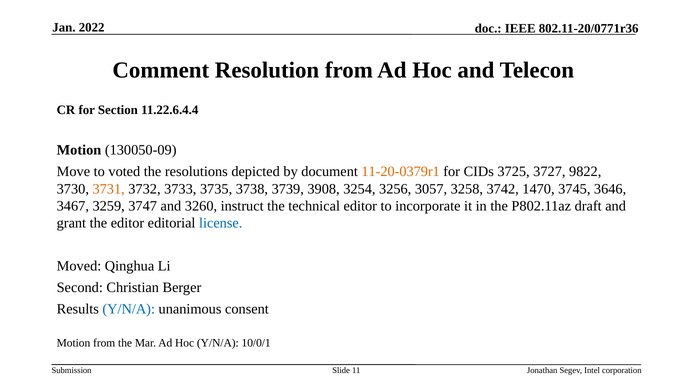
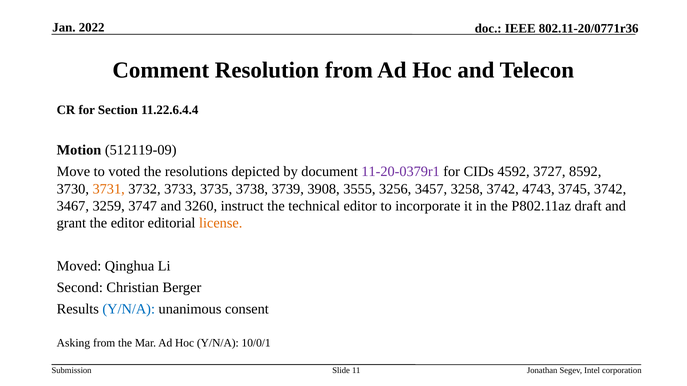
130050-09: 130050-09 -> 512119-09 (141, 150)
11-20-0379r1 colour: orange -> purple (401, 172)
3725: 3725 -> 4592 (514, 172)
9822: 9822 -> 8592 (585, 172)
3254: 3254 -> 3555 (359, 189)
3057: 3057 -> 3457 (431, 189)
1470: 1470 -> 4743 (538, 189)
3745 3646: 3646 -> 3742 (610, 189)
license colour: blue -> orange (221, 223)
Motion: Motion -> Asking (73, 343)
